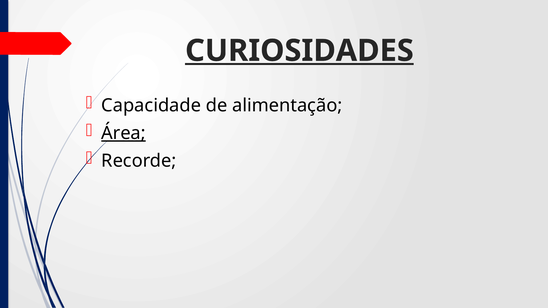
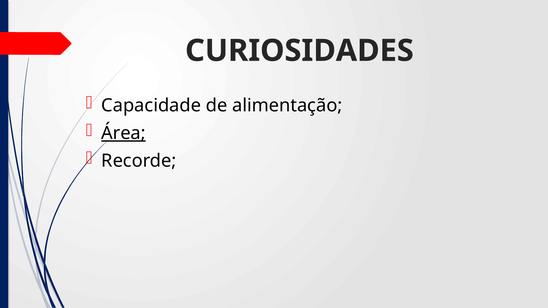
CURIOSIDADES underline: present -> none (299, 51)
